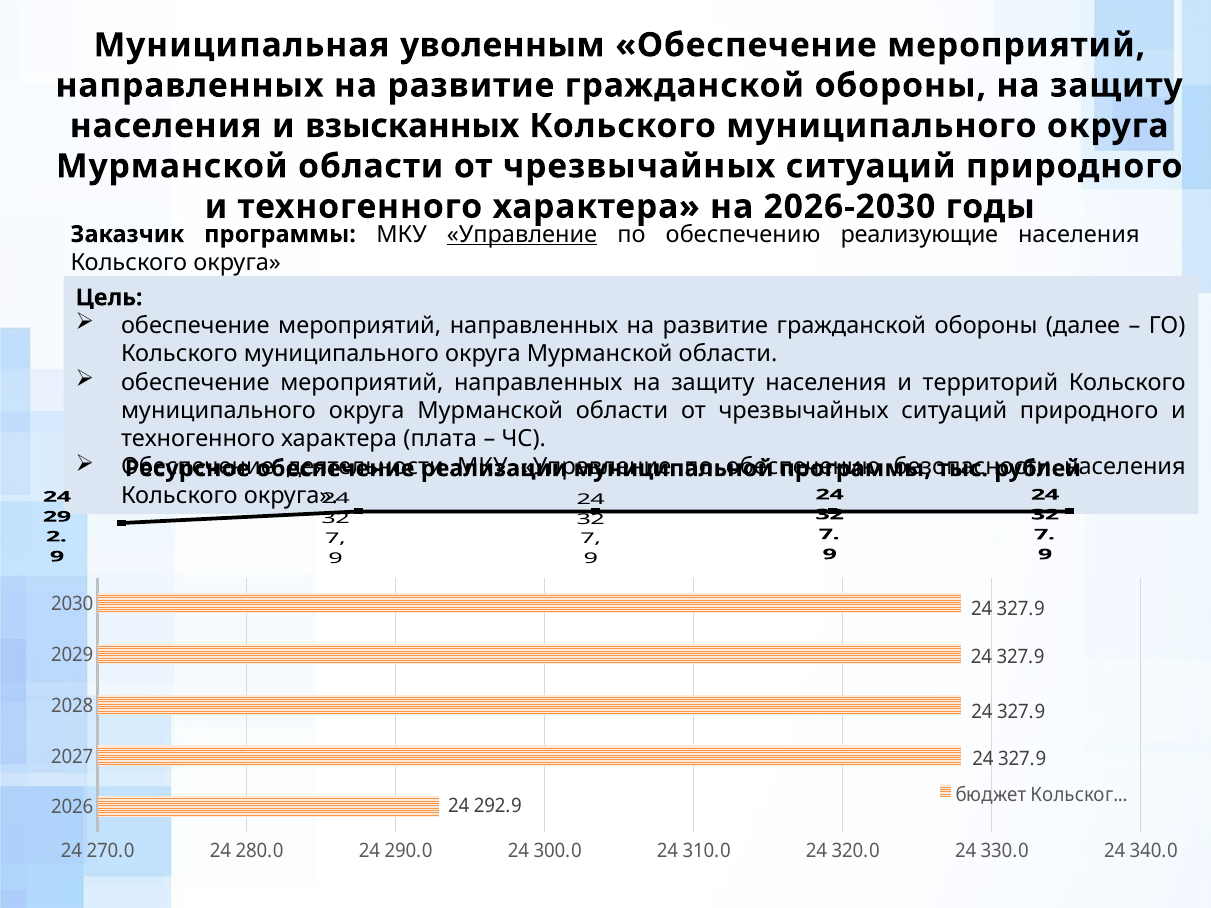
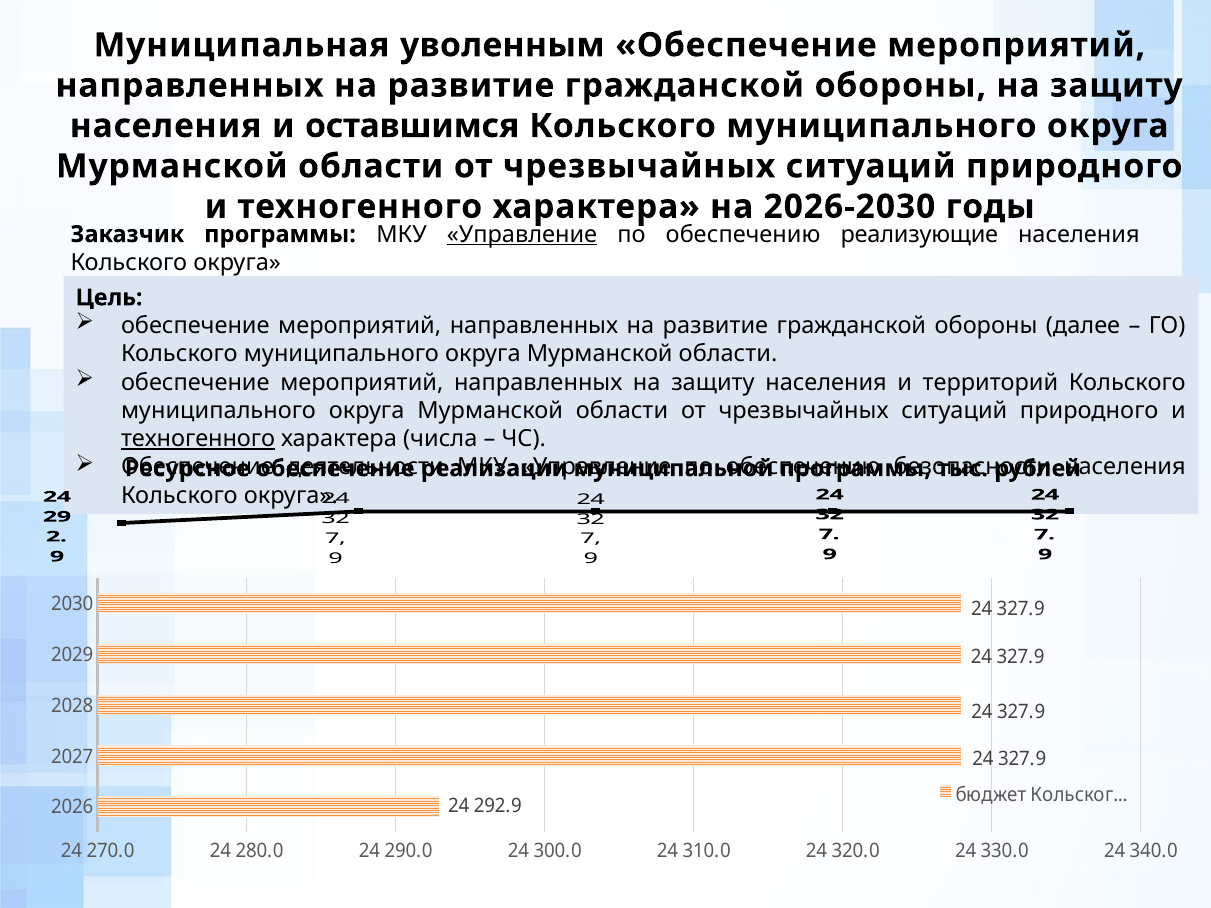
взысканных: взысканных -> оставшимся (412, 126)
техногенного underline: none -> present (198, 439)
плата: плата -> числа (440, 439)
